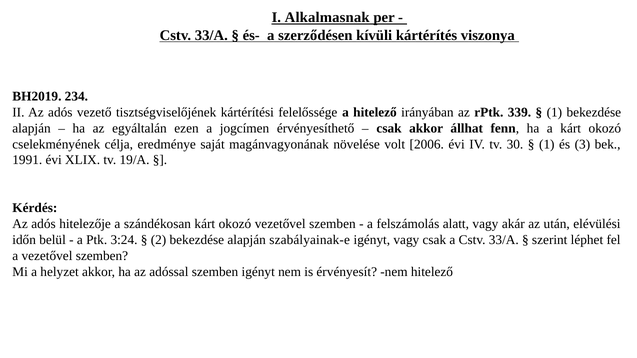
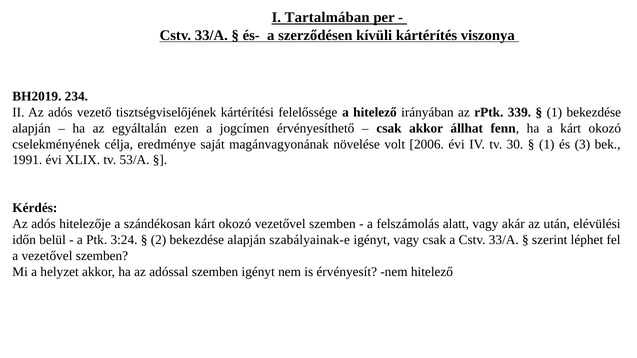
Alkalmasnak: Alkalmasnak -> Tartalmában (327, 18)
19/A: 19/A -> 53/A (135, 160)
